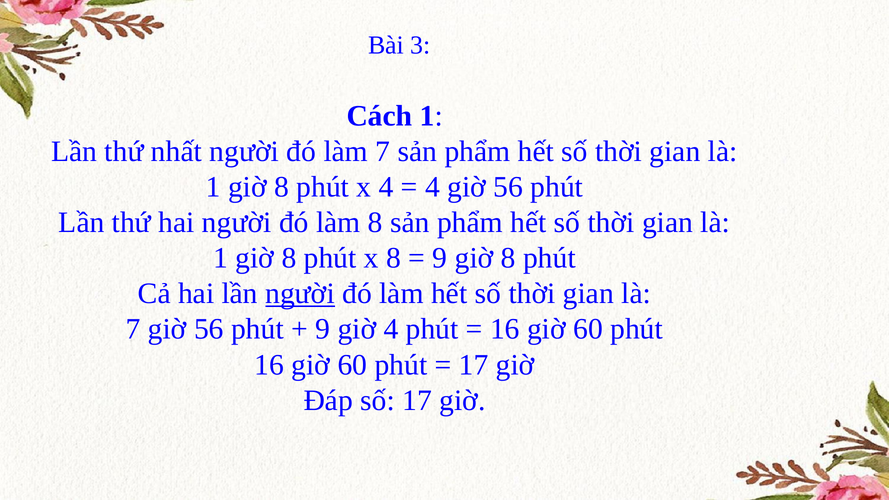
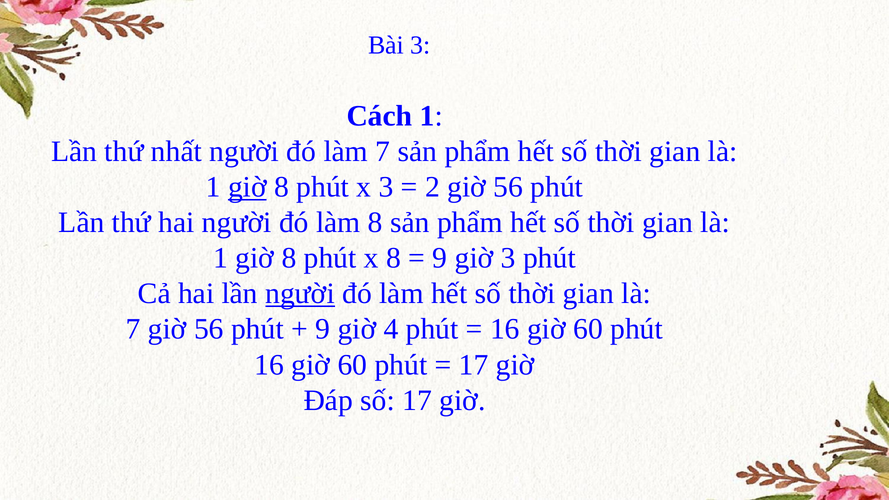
giờ underline: none -> present (247, 187)
x 4: 4 -> 3 (386, 187)
4: 4 -> 2 (432, 187)
9 giờ 8: 8 -> 3 (508, 258)
